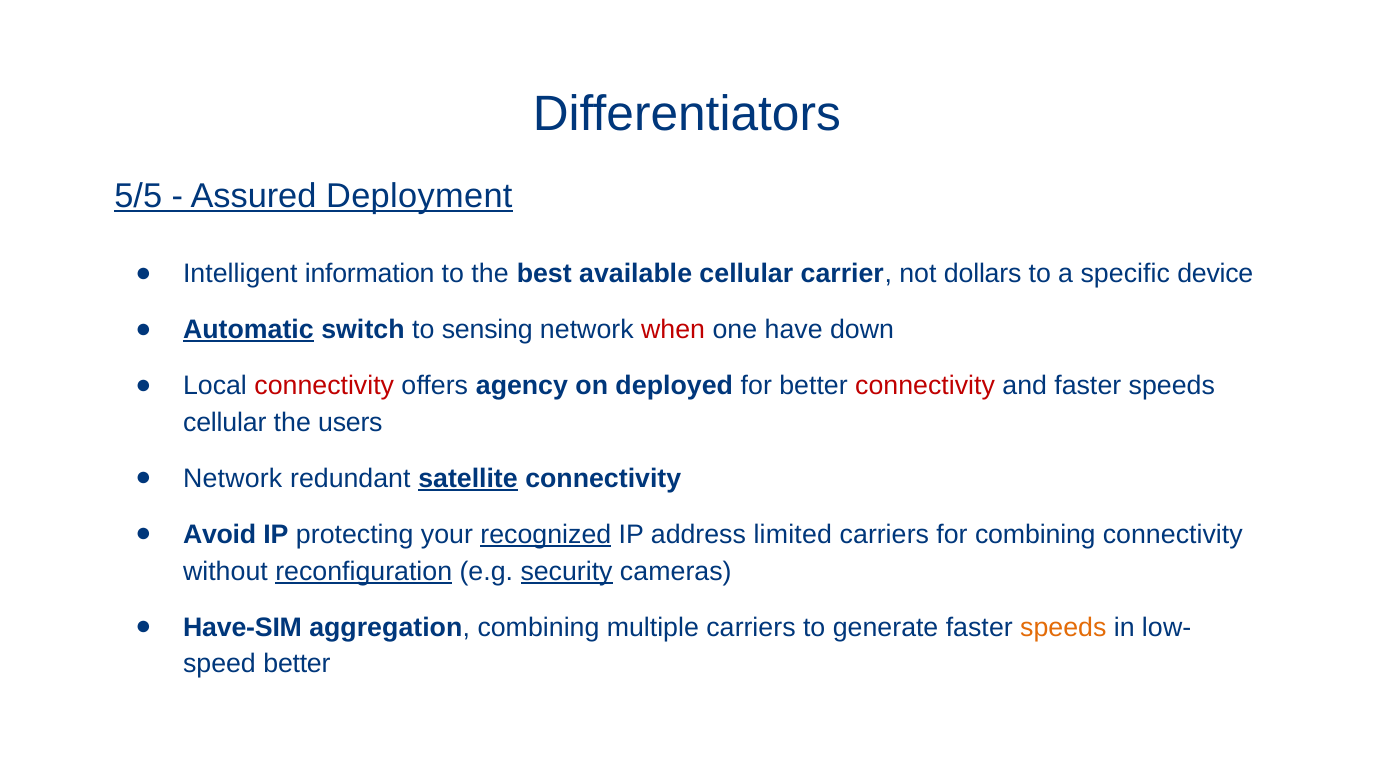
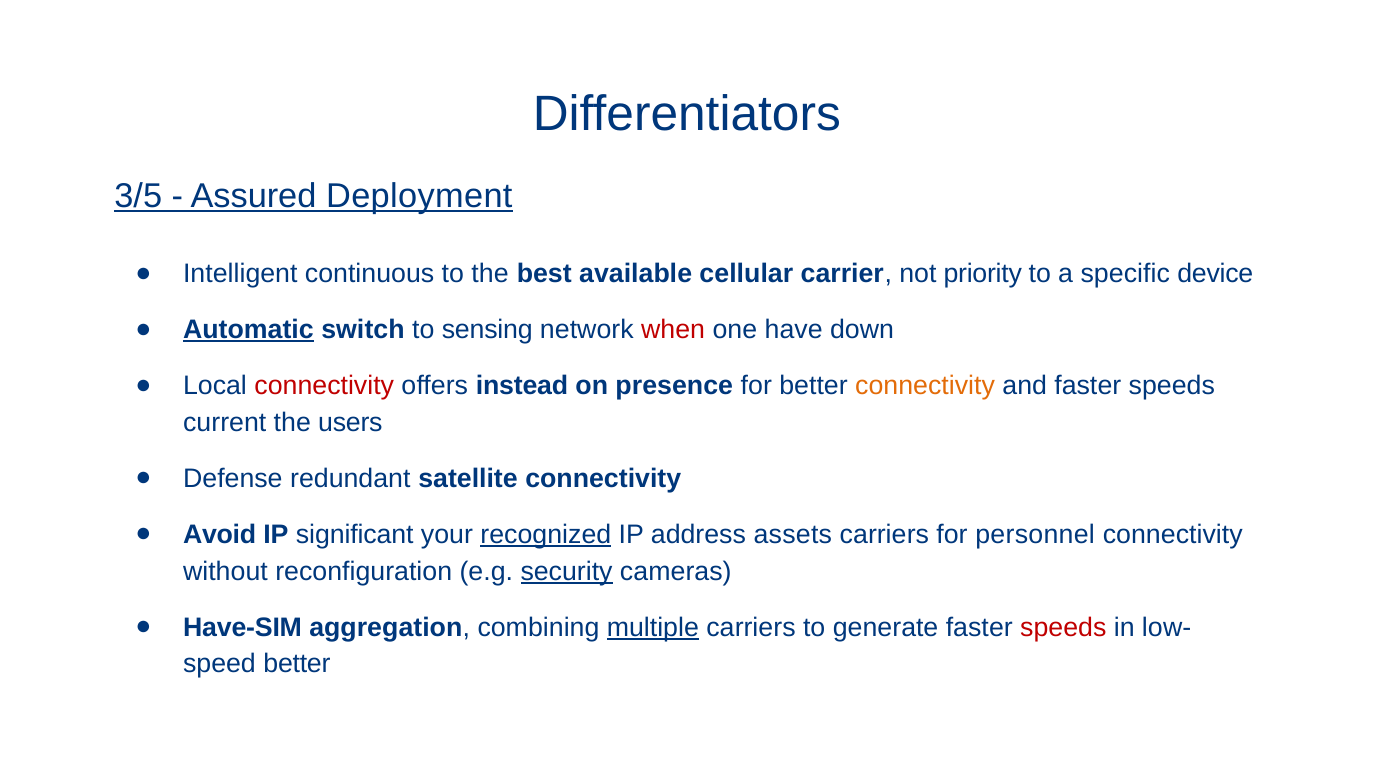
5/5: 5/5 -> 3/5 (138, 196)
information: information -> continuous (370, 274)
dollars: dollars -> priority (983, 274)
agency: agency -> instead (522, 386)
deployed: deployed -> presence (674, 386)
connectivity colour: red -> orange (925, 386)
cellular: cellular -> current (225, 423)
Network: Network -> Defense (233, 478)
satellite underline: present -> none (468, 478)
protecting: protecting -> significant (355, 534)
limited: limited -> assets (793, 534)
for combining: combining -> personnel (1035, 534)
reconfiguration underline: present -> none (364, 571)
multiple underline: none -> present (653, 627)
speeds colour: orange -> red (1063, 627)
